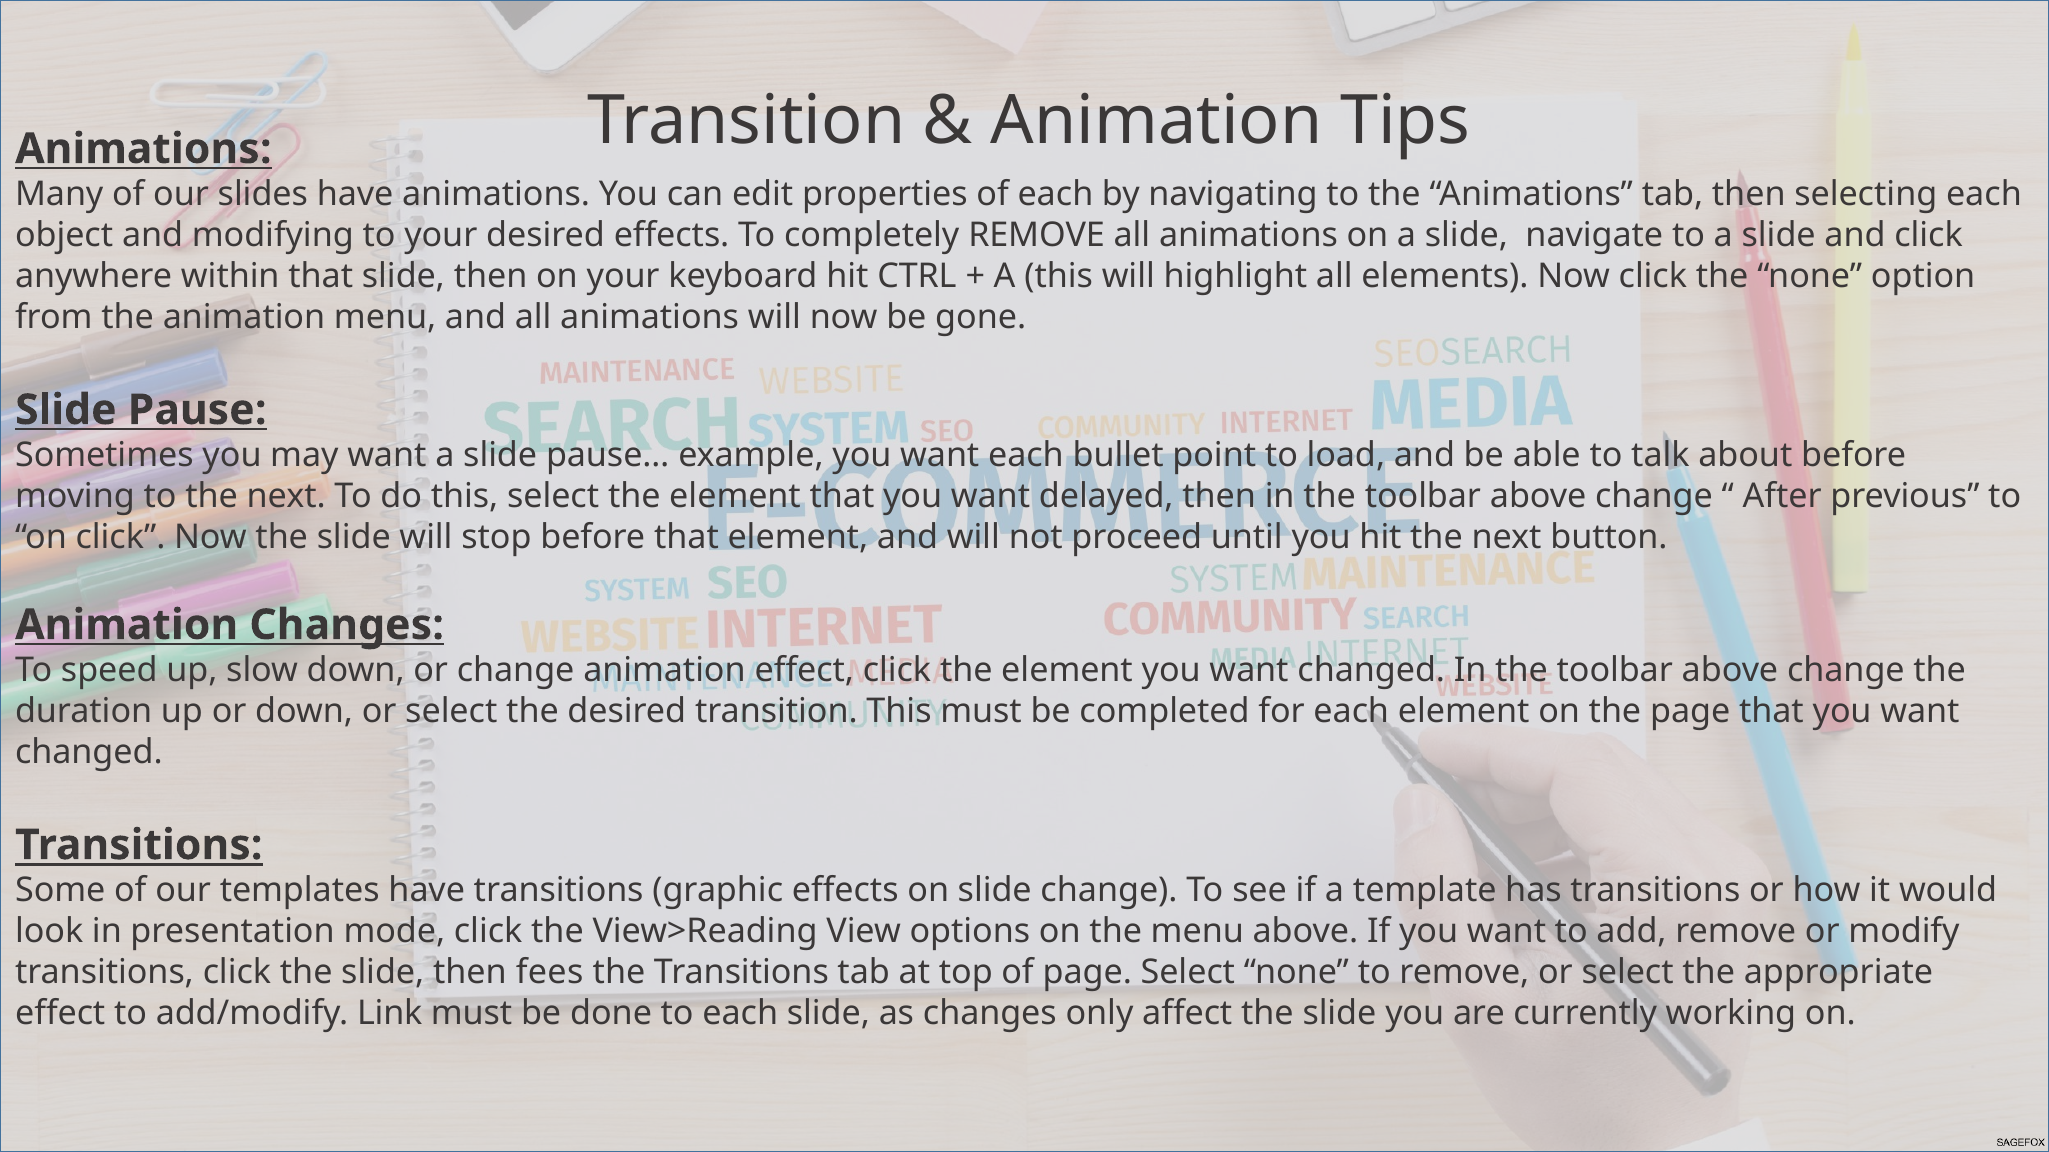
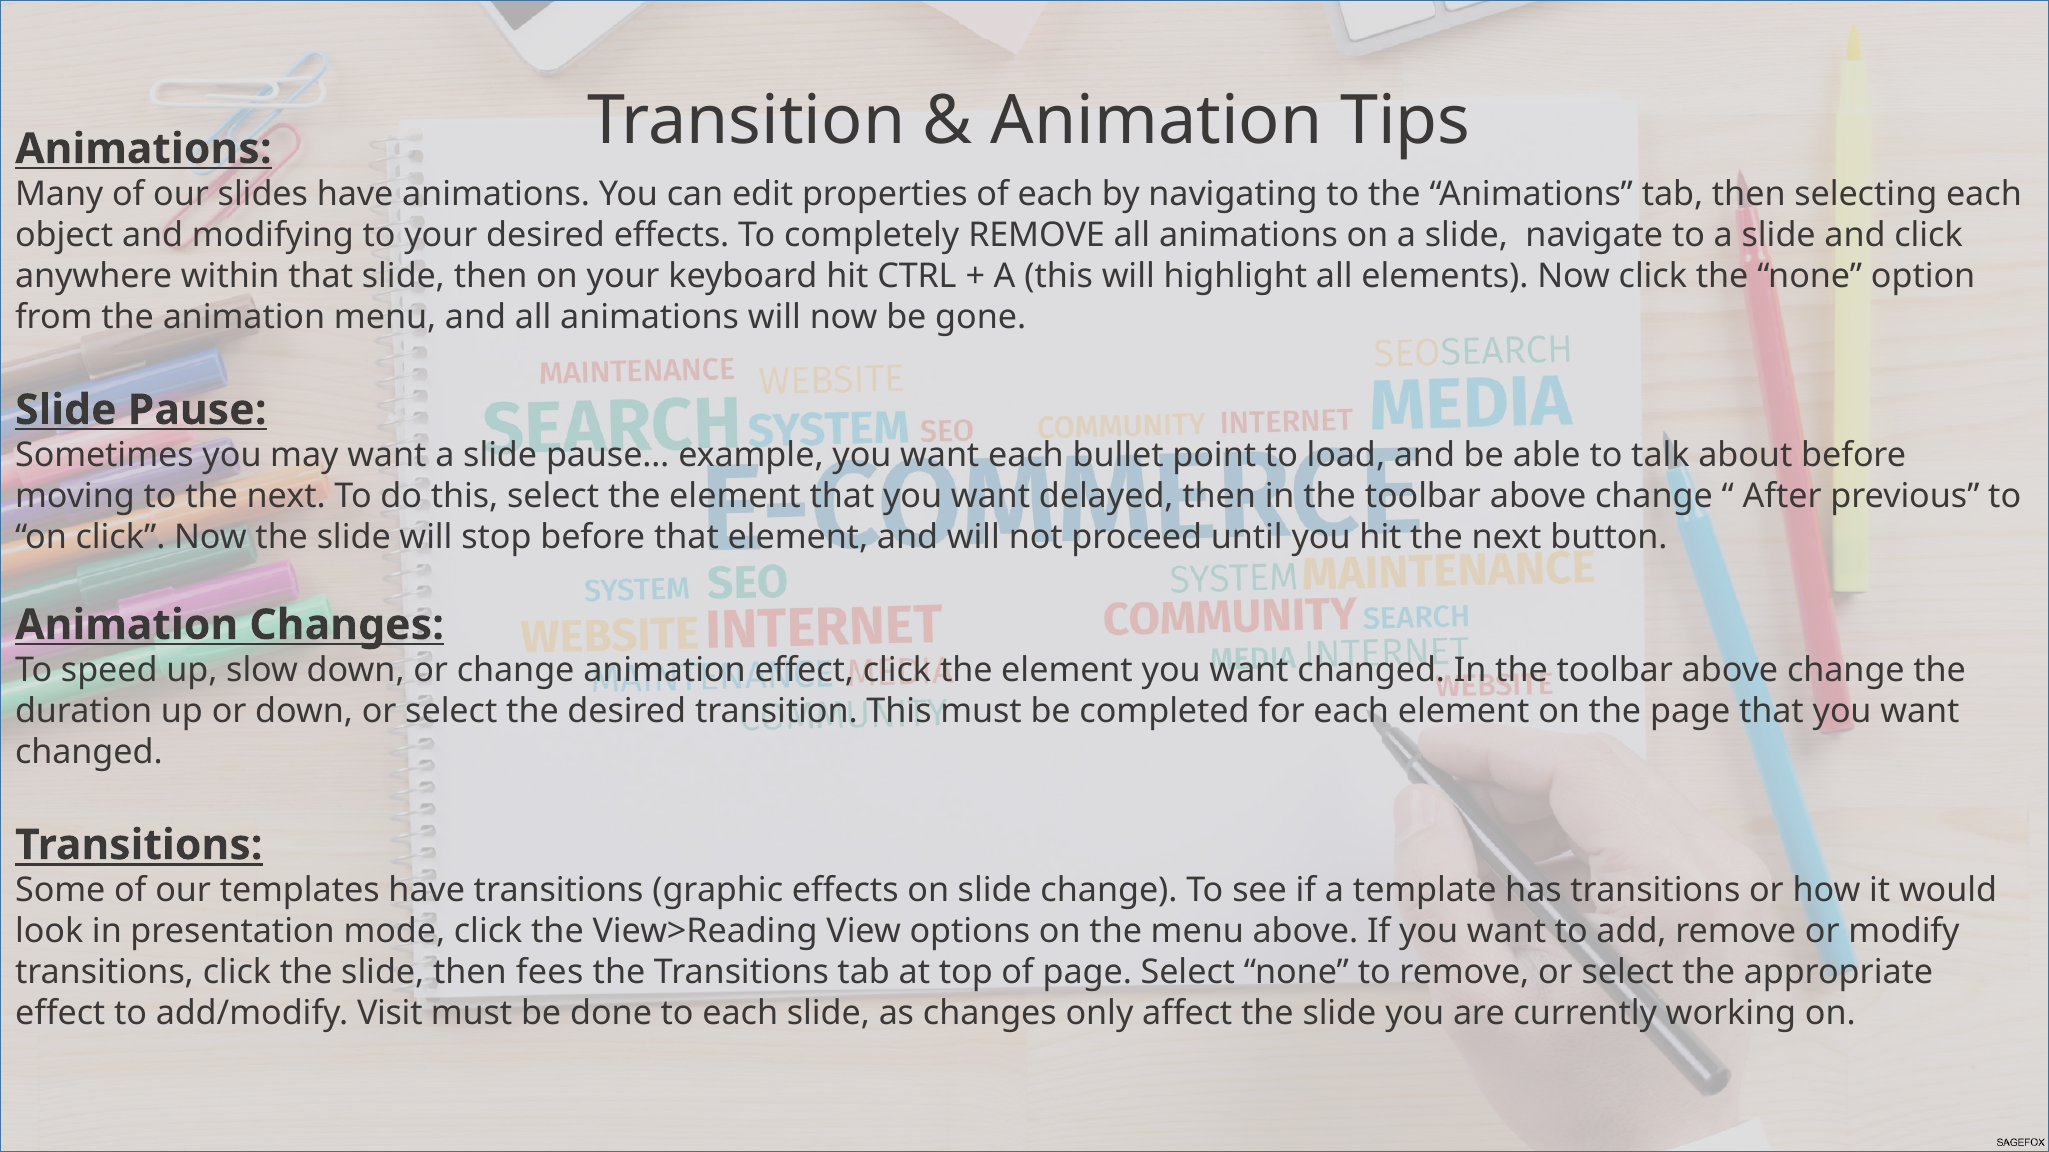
Link: Link -> Visit (390, 1014)
